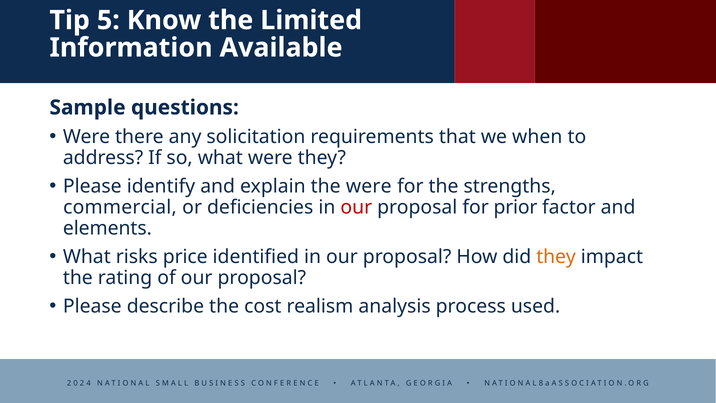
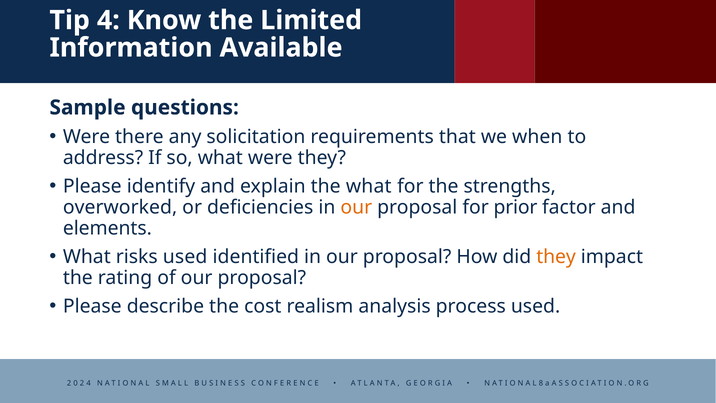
Tip 5: 5 -> 4 (108, 20)
the were: were -> what (369, 186)
commercial: commercial -> overworked (120, 207)
our colour: red -> orange (356, 207)
risks price: price -> used (185, 257)
